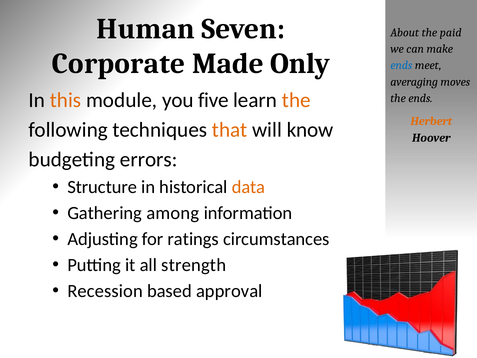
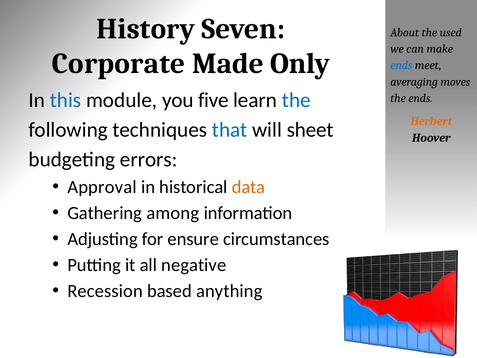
Human: Human -> History (146, 29)
paid: paid -> used (451, 32)
this colour: orange -> blue (66, 100)
the colour: orange -> blue (296, 100)
that colour: orange -> blue (230, 130)
know: know -> sheet (310, 130)
Structure: Structure -> Approval (102, 187)
ratings: ratings -> ensure (193, 239)
strength: strength -> negative (194, 265)
approval: approval -> anything (229, 291)
